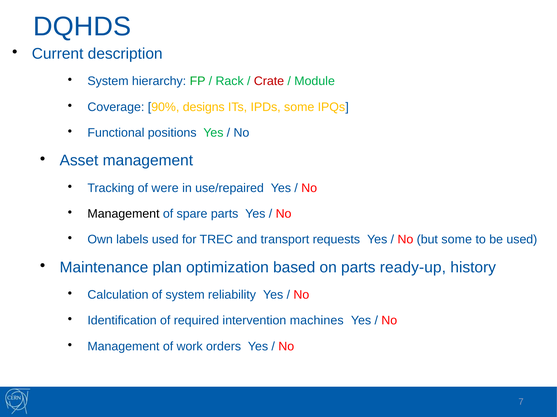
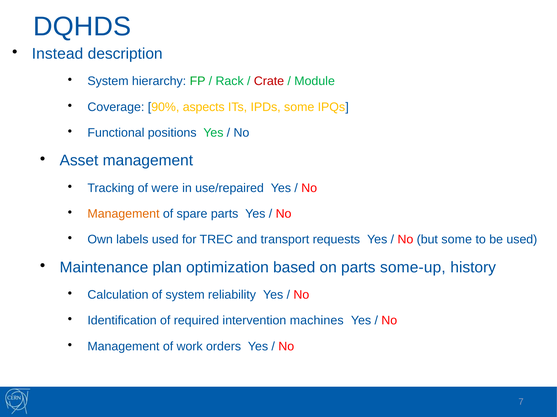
Current: Current -> Instead (58, 54)
designs: designs -> aspects (204, 107)
Management colour: black -> orange (124, 214)
ready-up: ready-up -> some-up (413, 268)
